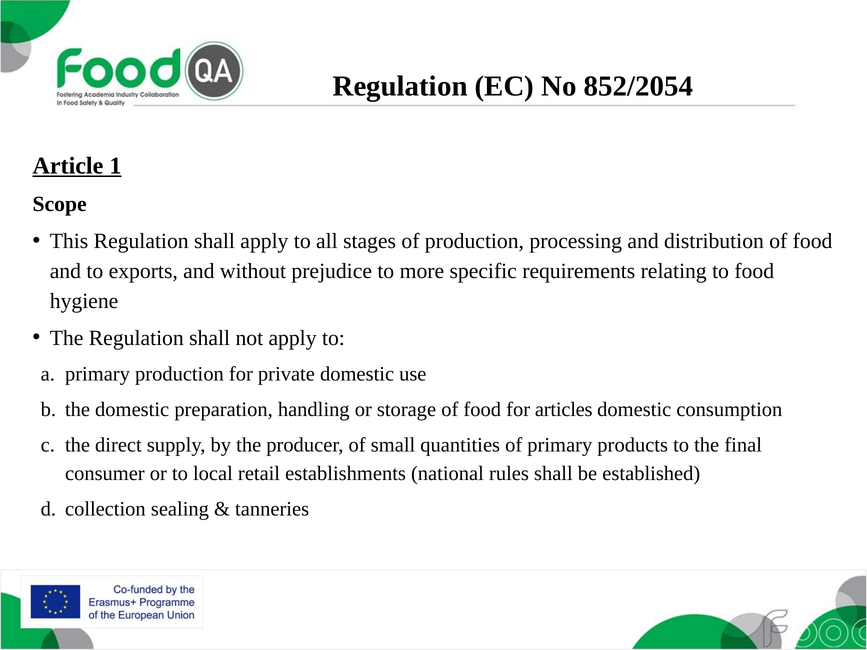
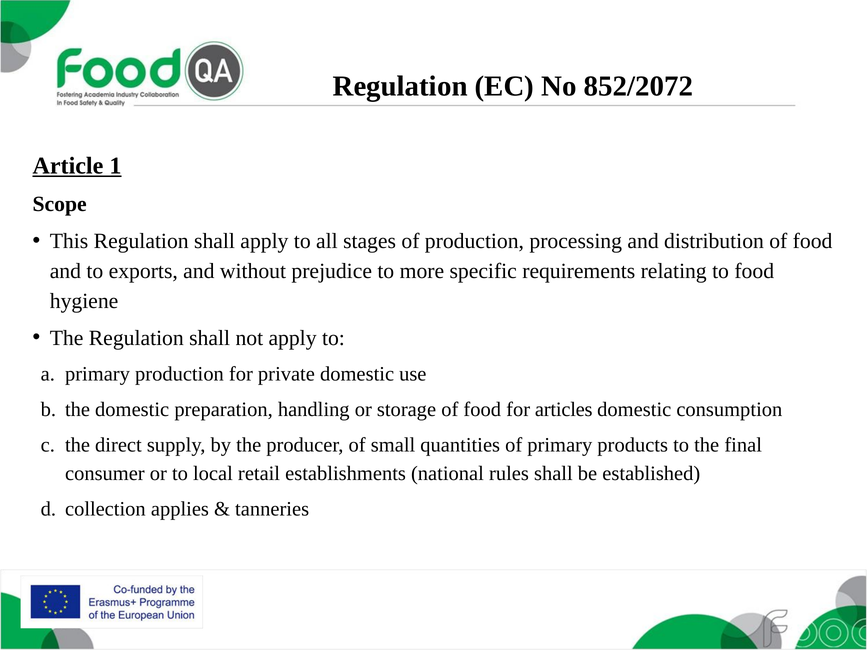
852/2054: 852/2054 -> 852/2072 (638, 86)
sealing: sealing -> applies (180, 509)
